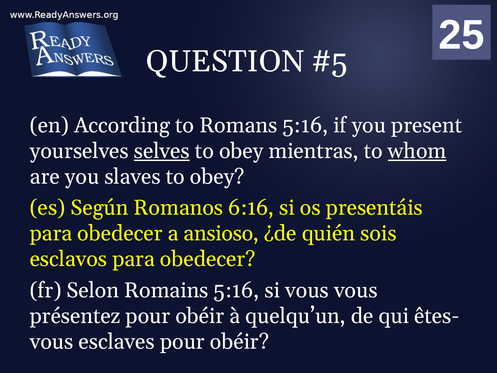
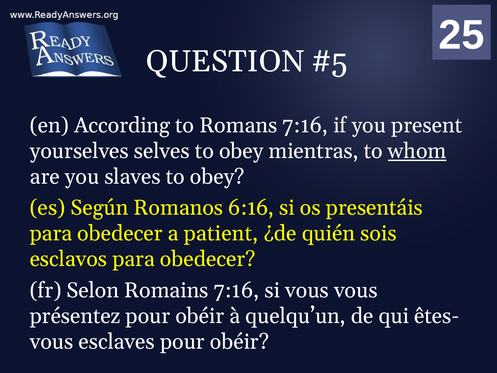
Romans 5:16: 5:16 -> 7:16 (305, 125)
selves underline: present -> none (162, 151)
ansioso: ansioso -> patient (221, 233)
Romains 5:16: 5:16 -> 7:16 (236, 290)
